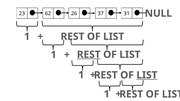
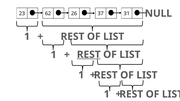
LIST underline: present -> none (147, 75)
